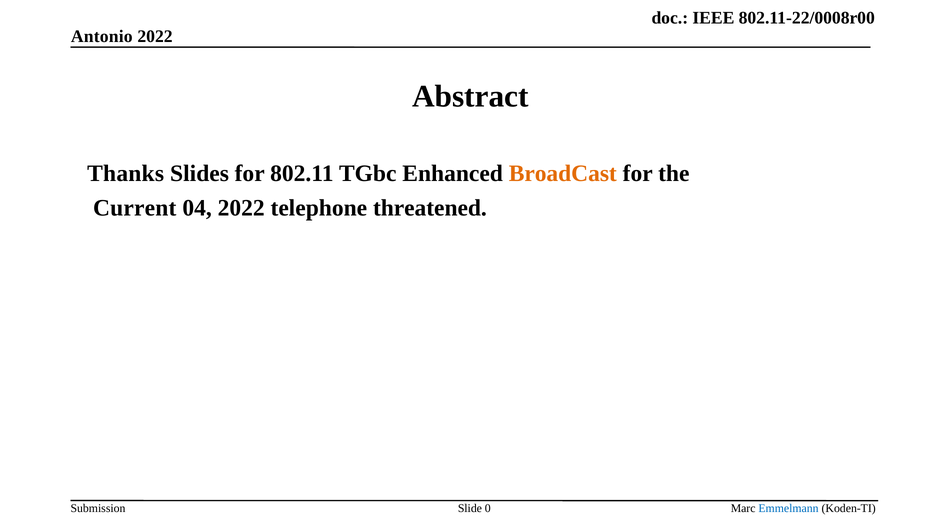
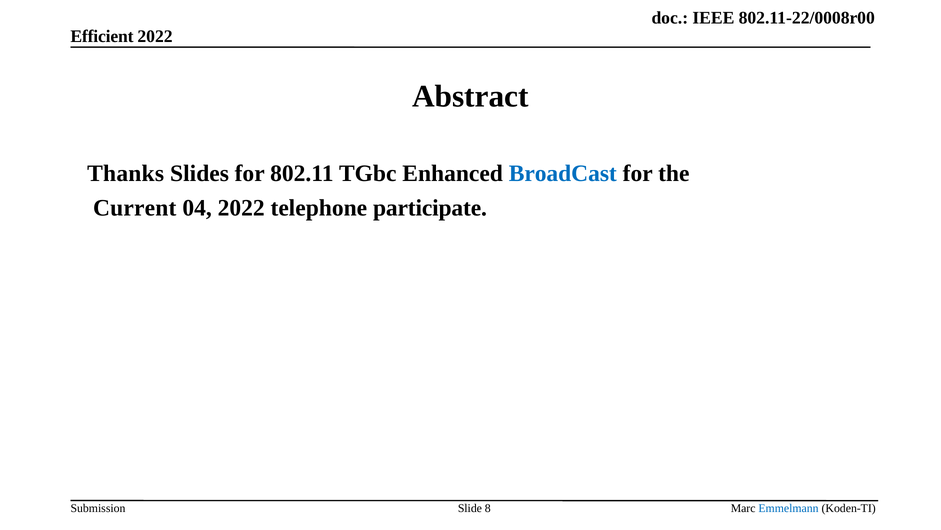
Antonio: Antonio -> Efficient (102, 36)
BroadCast colour: orange -> blue (563, 173)
threatened: threatened -> participate (430, 208)
0: 0 -> 8 (488, 508)
